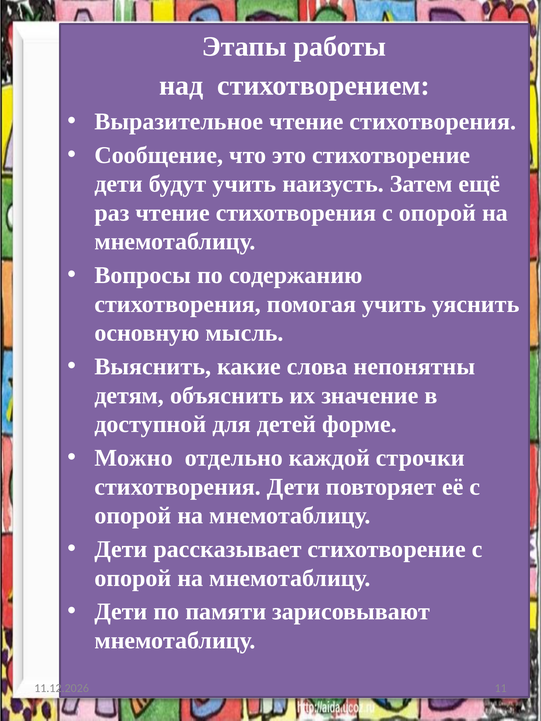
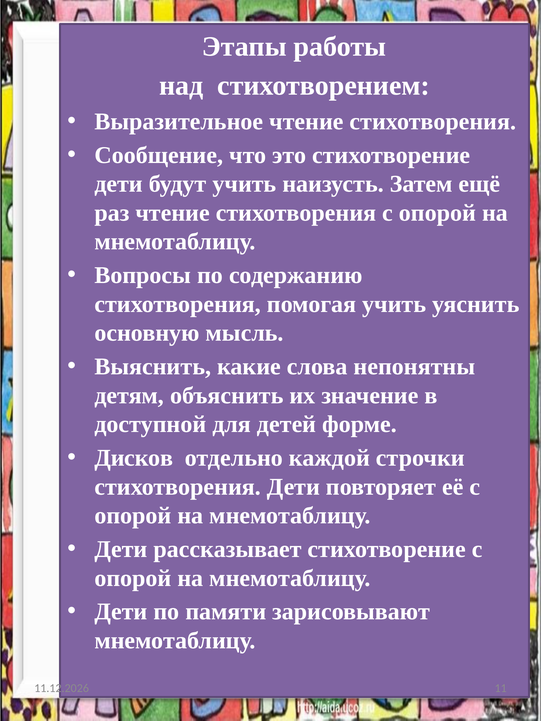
Можно: Можно -> Дисков (134, 458)
